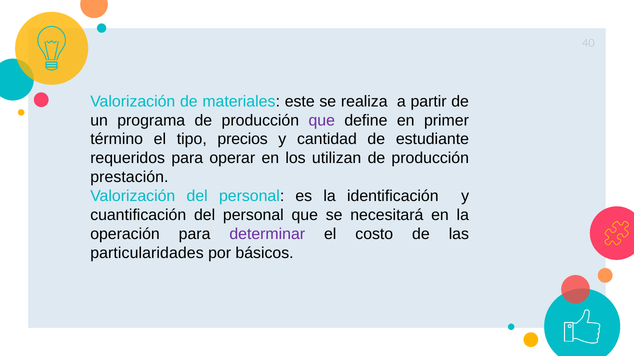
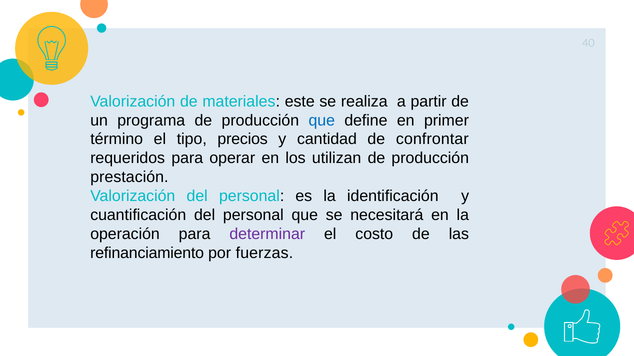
que colour: purple -> blue (322, 120)
estudiante: estudiante -> confrontar (432, 140)
particularidades: particularidades -> refinanciamiento (147, 254)
básicos: básicos -> fuerzas (264, 254)
